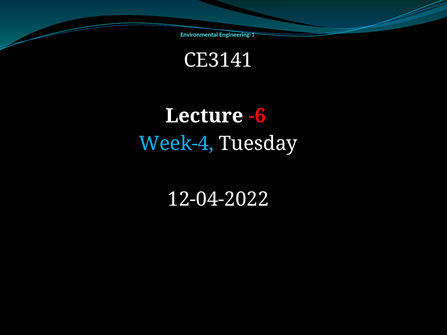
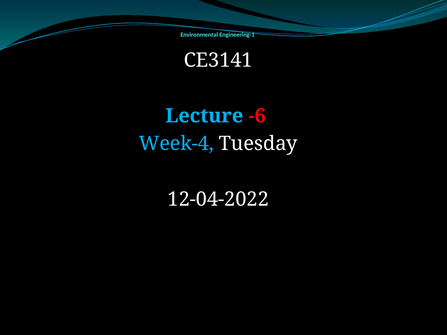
Lecture colour: white -> light blue (204, 116)
